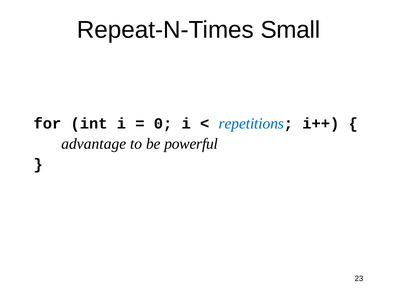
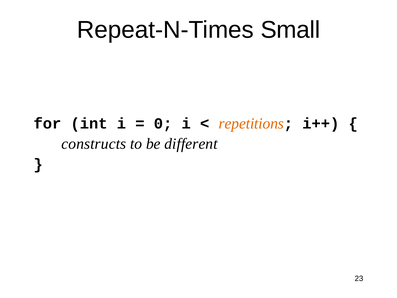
repetitions colour: blue -> orange (251, 123)
advantage: advantage -> constructs (94, 144)
powerful: powerful -> different (191, 144)
